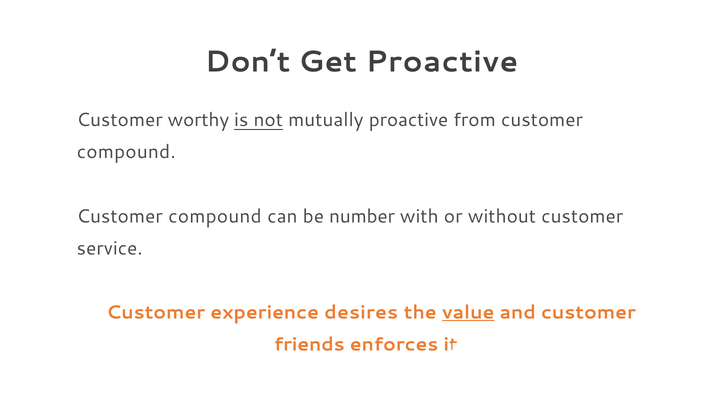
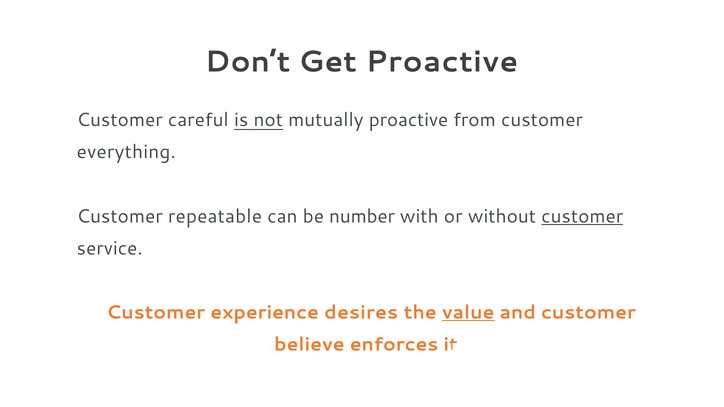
worthy: worthy -> careful (198, 120)
compound: compound -> everything (126, 152)
compound: compound -> repeatable (215, 216)
customer underline: none -> present (582, 216)
friends: friends -> believe (309, 345)
